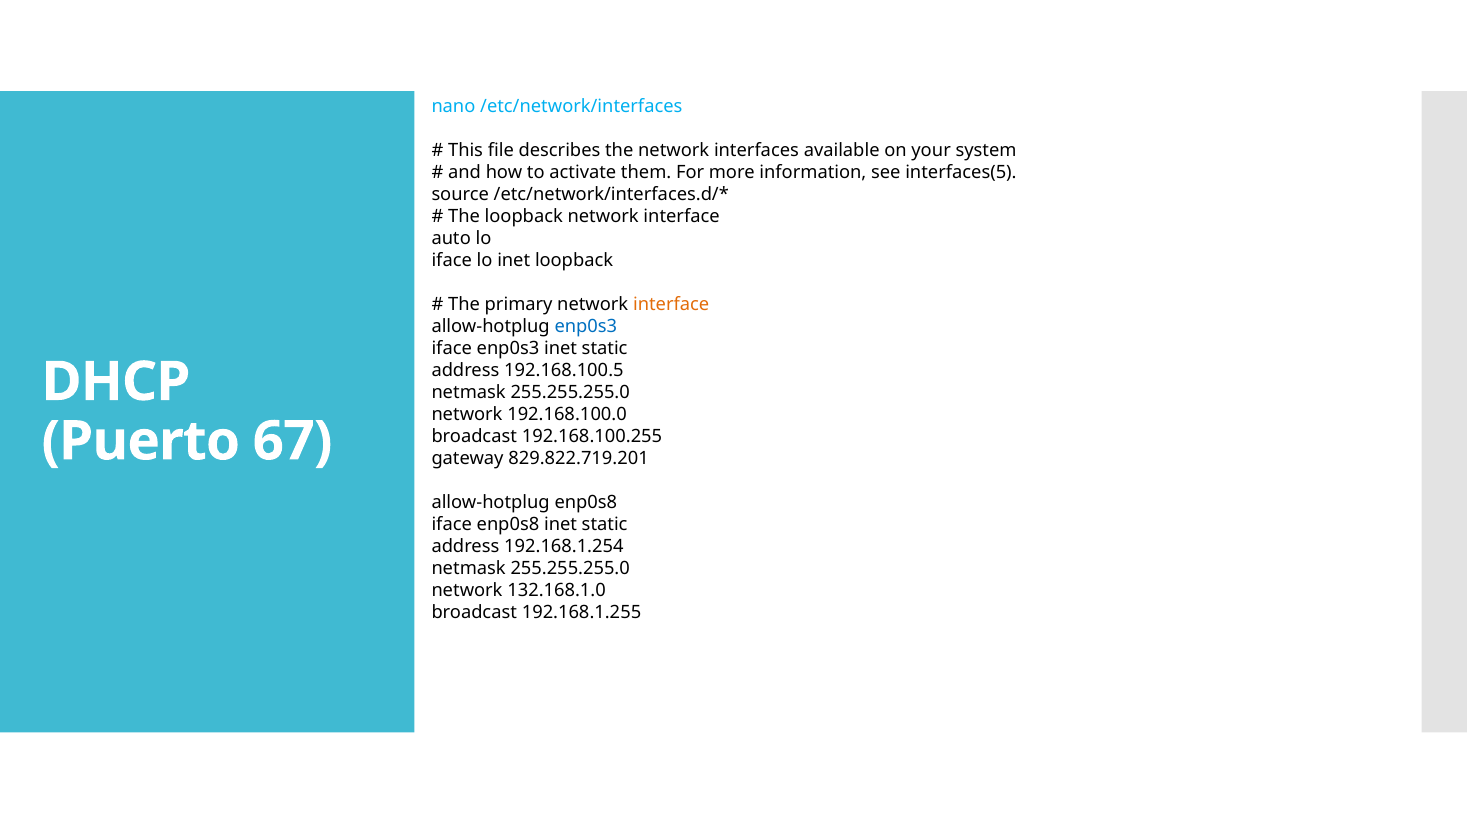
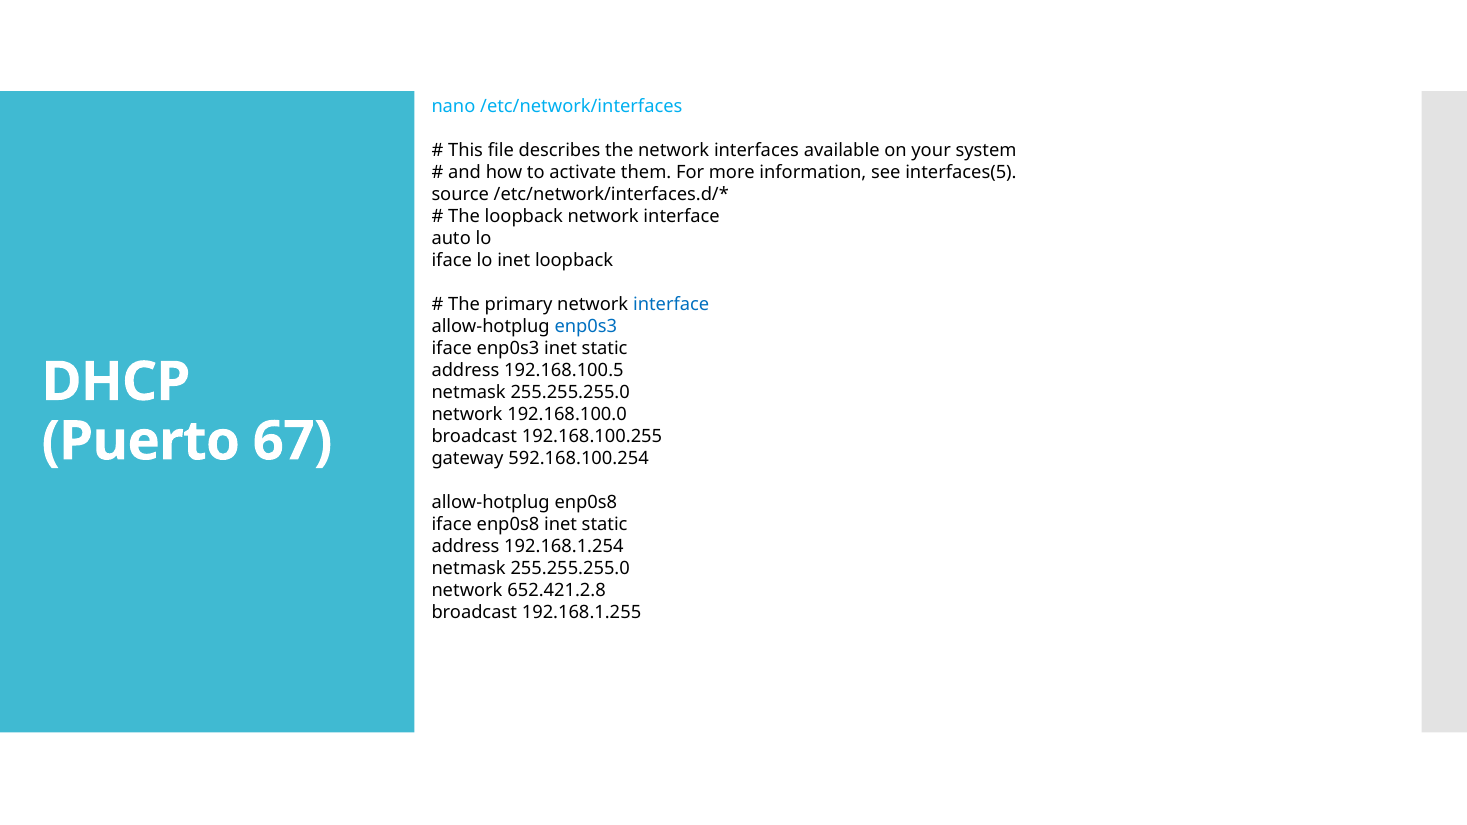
interface colour: orange -> blue (671, 304)
829.822.719.201: 829.822.719.201 -> 592.168.100.254 (579, 458)
132.168.1.0: 132.168.1.0 -> 652.421.2.8 (557, 590)
